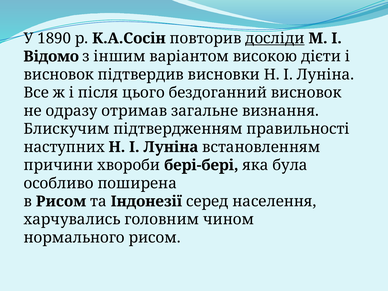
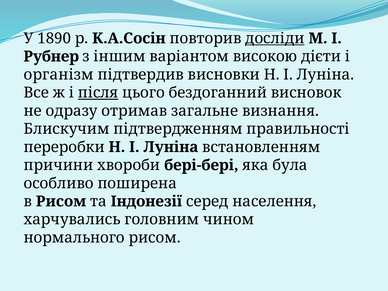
Відомо: Відомо -> Рубнер (51, 56)
висновок: висновок -> організм (59, 75)
після underline: none -> present (98, 93)
наступних: наступних -> переробки (64, 147)
